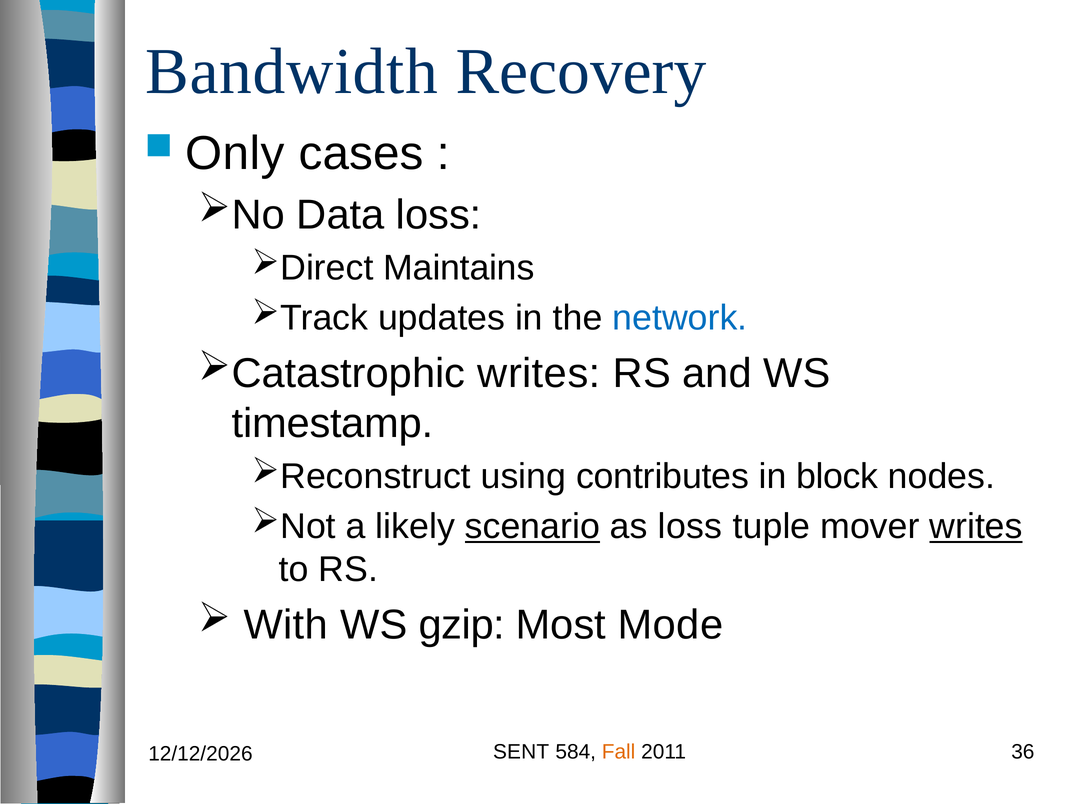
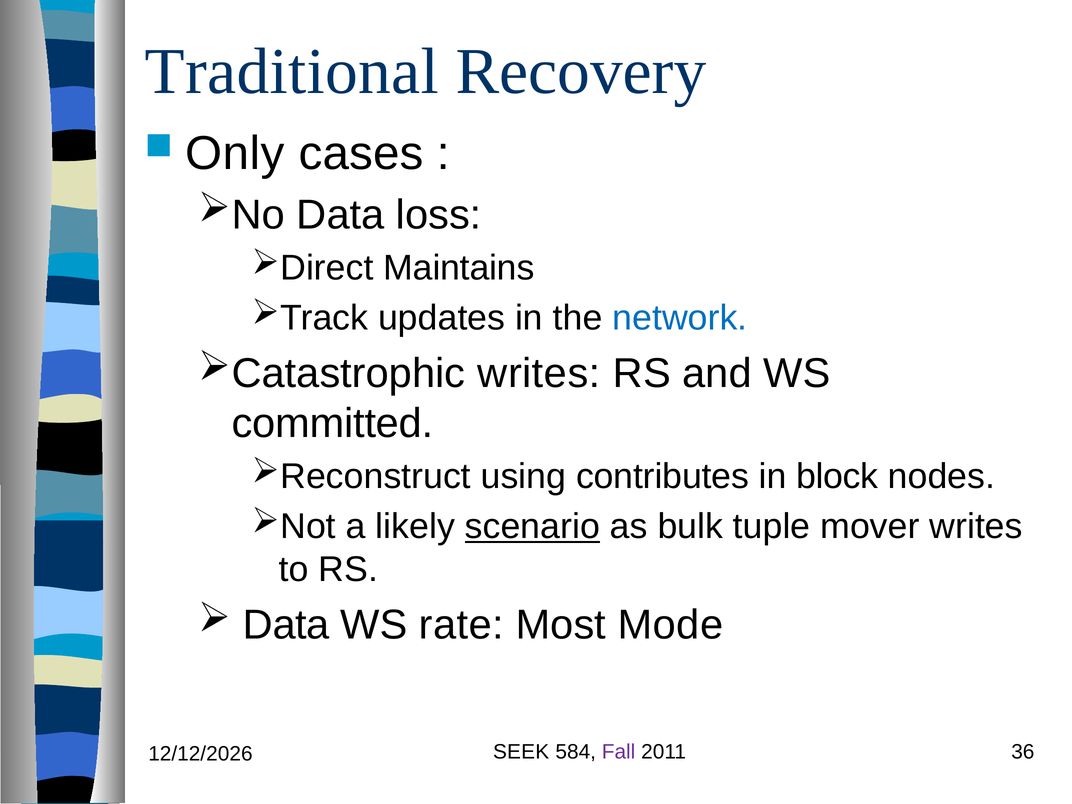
Bandwidth: Bandwidth -> Traditional (292, 72)
timestamp: timestamp -> committed (333, 423)
as loss: loss -> bulk (690, 527)
writes underline: present -> none (976, 527)
With: With -> Data (286, 625)
gzip: gzip -> rate (461, 625)
SENT: SENT -> SEEK (521, 752)
Fall colour: orange -> purple (619, 752)
